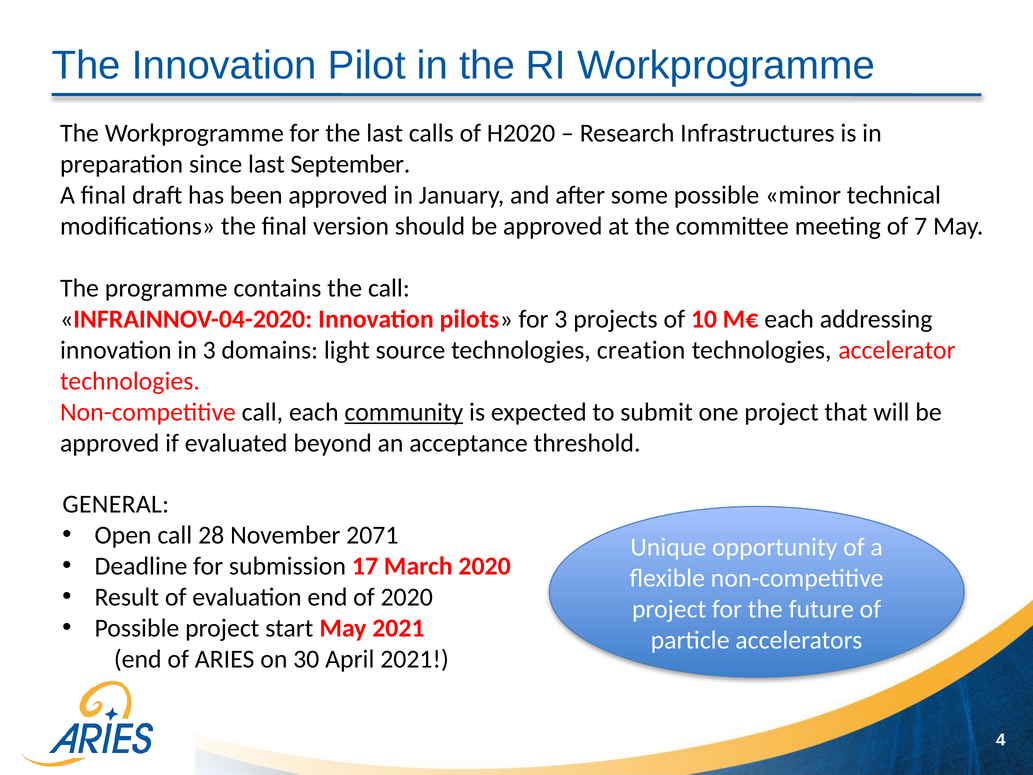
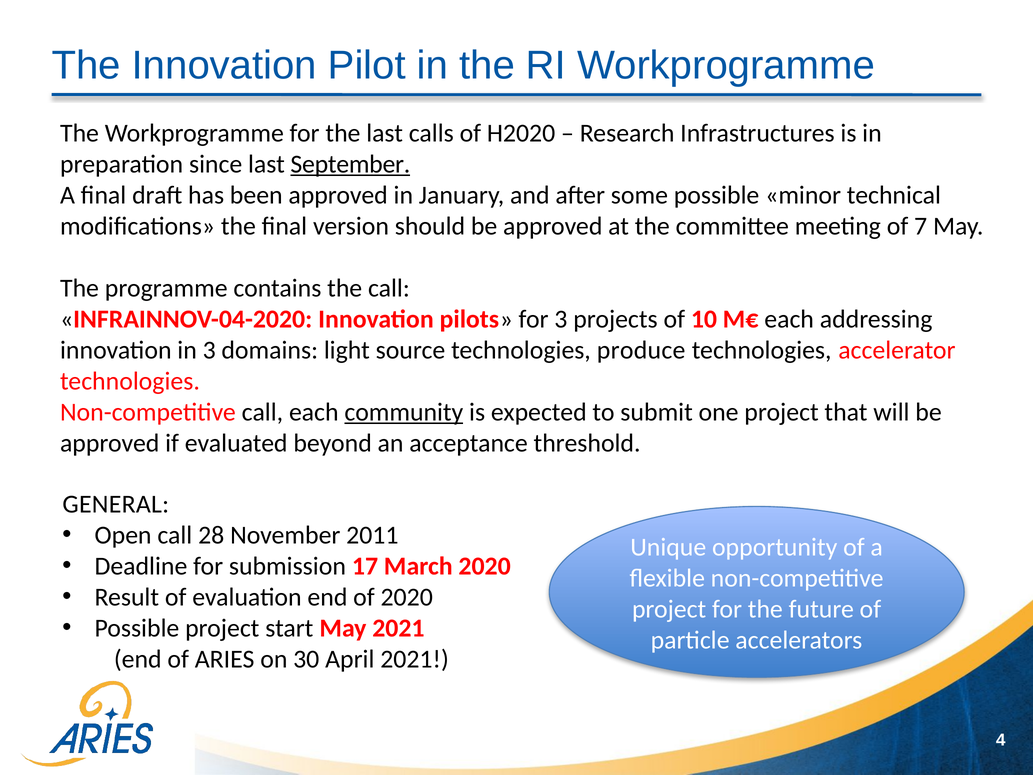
September underline: none -> present (350, 164)
creation: creation -> produce (641, 350)
2071: 2071 -> 2011 (372, 535)
